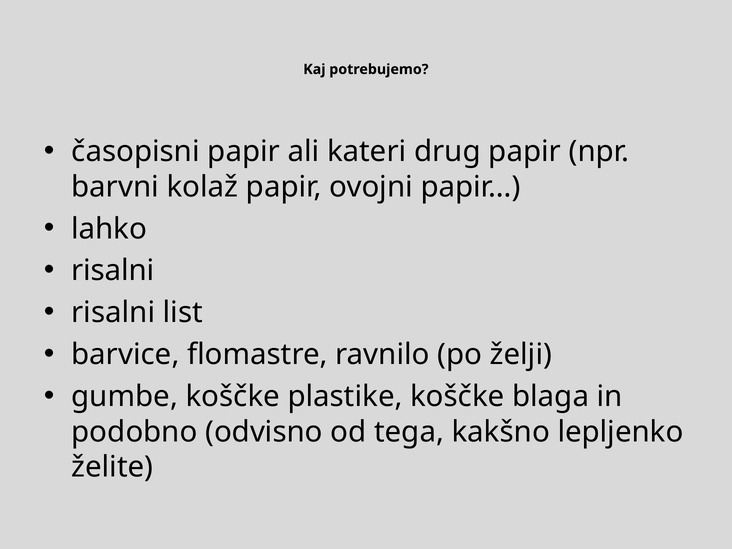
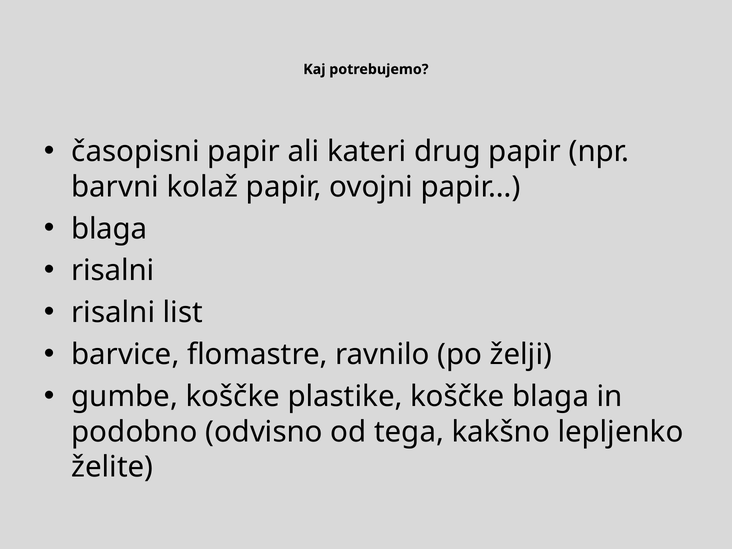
lahko: lahko -> blaga (109, 229)
